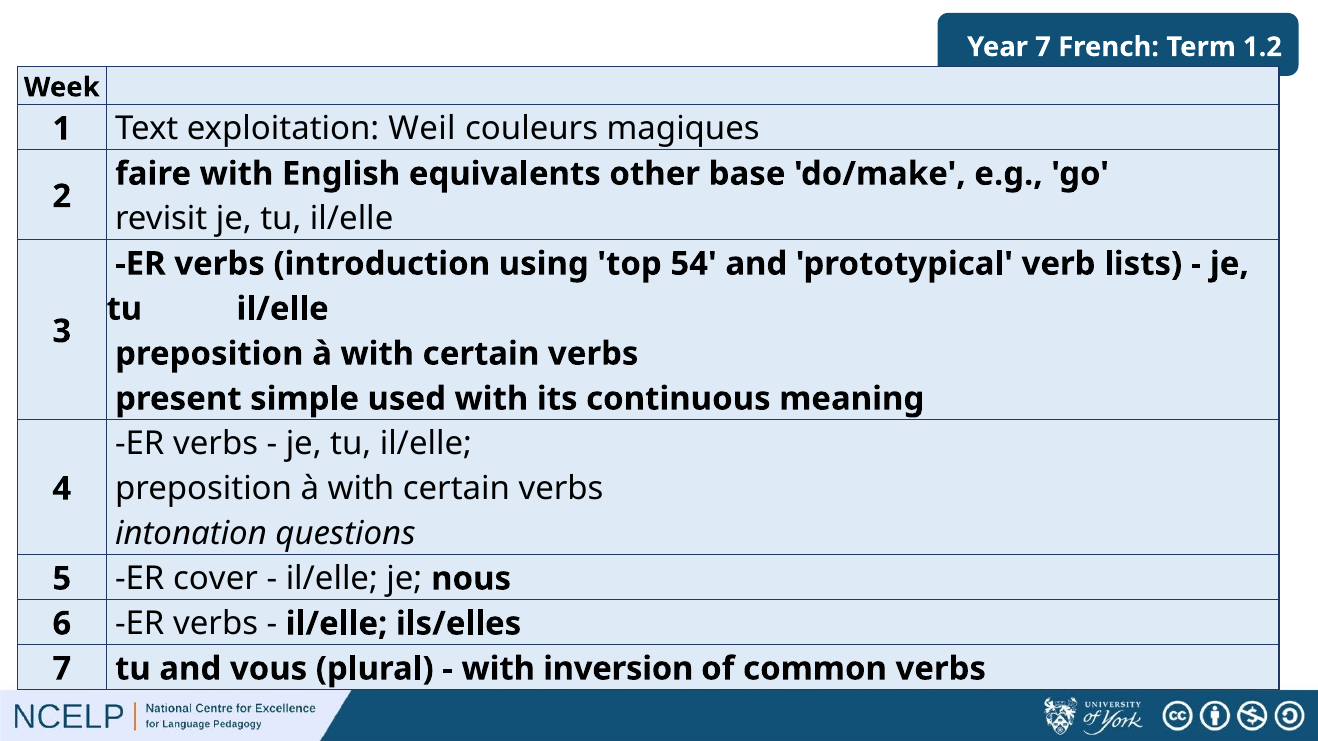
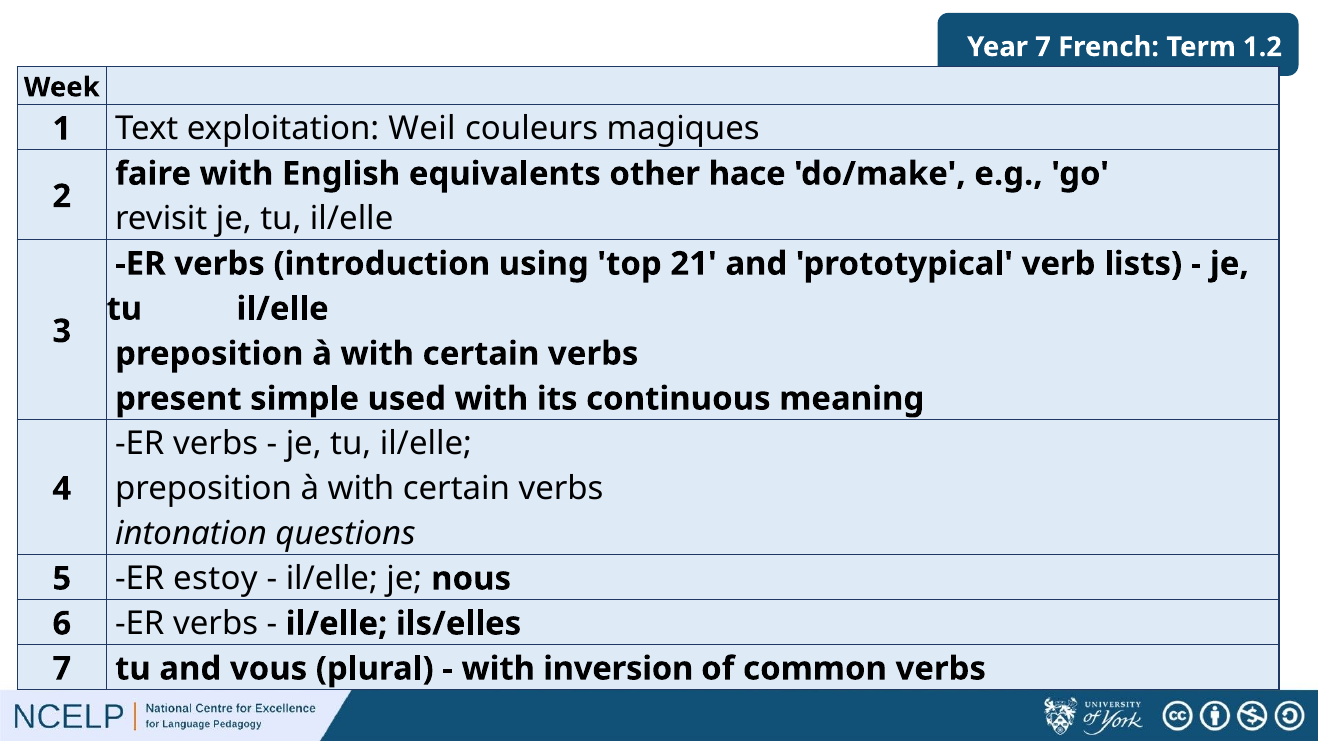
base: base -> hace (747, 174)
54: 54 -> 21 (694, 264)
cover: cover -> estoy (215, 579)
